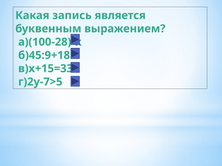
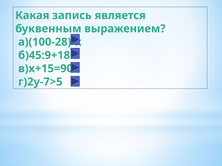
в)х+15=33: в)х+15=33 -> в)х+15=90 (46, 69)
